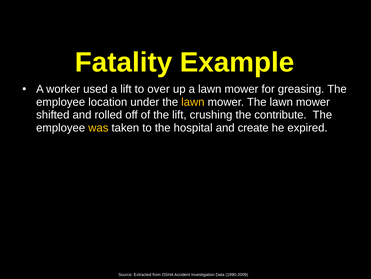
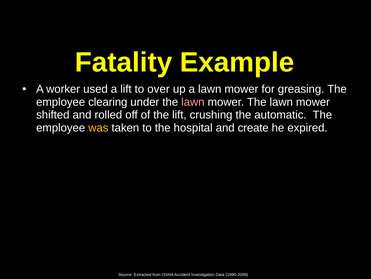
location: location -> clearing (108, 102)
lawn colour: yellow -> pink (193, 102)
contribute: contribute -> automatic (280, 115)
